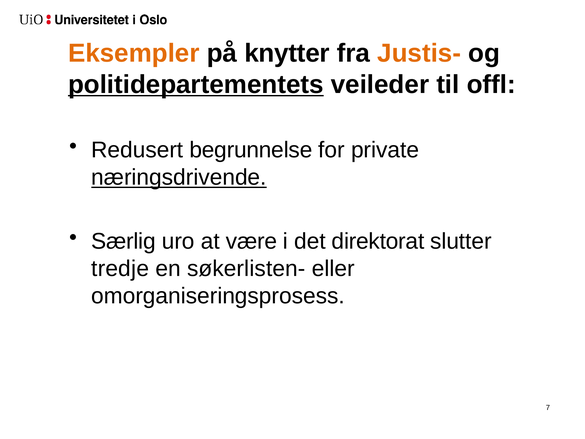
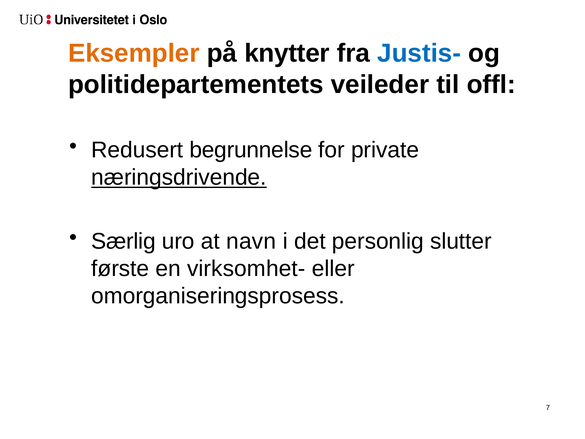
Justis- colour: orange -> blue (419, 53)
politidepartementets underline: present -> none (196, 84)
være: være -> navn (251, 241)
direktorat: direktorat -> personlig (378, 241)
tredje: tredje -> første (120, 268)
søkerlisten-: søkerlisten- -> virksomhet- (246, 268)
